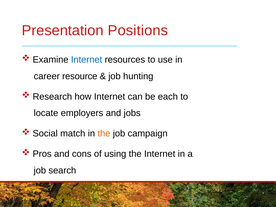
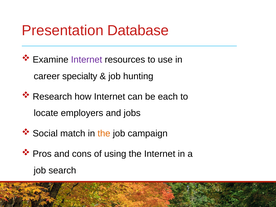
Positions: Positions -> Database (138, 30)
Internet colour: blue -> purple (87, 60)
resource: resource -> specialty (80, 76)
